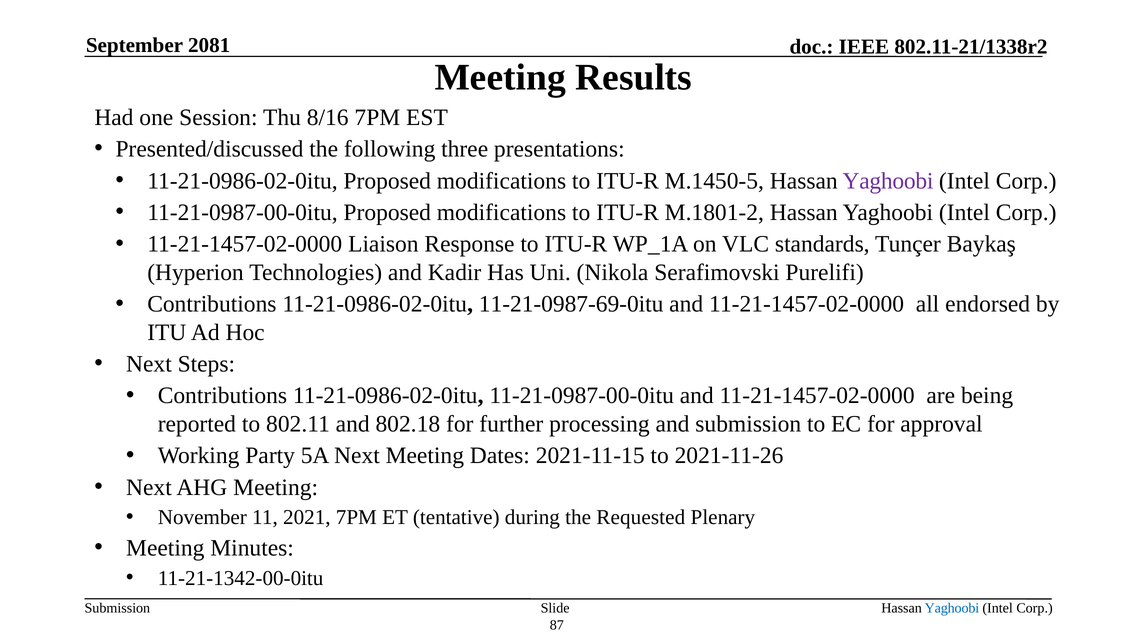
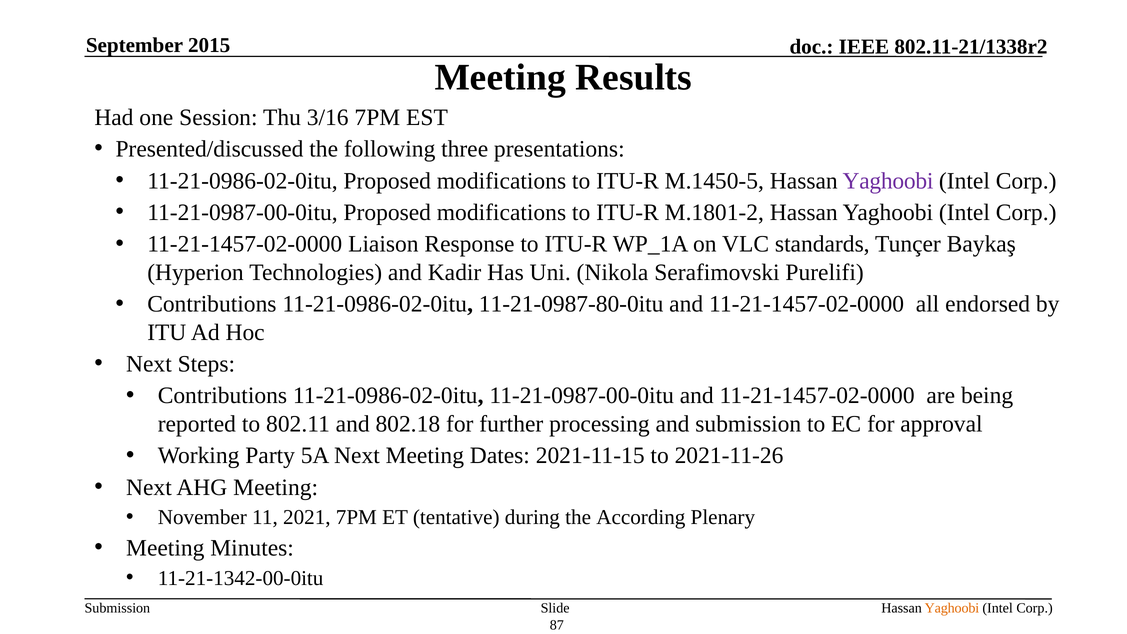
2081: 2081 -> 2015 (209, 45)
8/16: 8/16 -> 3/16 (328, 117)
11-21-0987-69-0itu: 11-21-0987-69-0itu -> 11-21-0987-80-0itu (571, 304)
Requested: Requested -> According (641, 517)
Yaghoobi colour: blue -> orange (952, 608)
